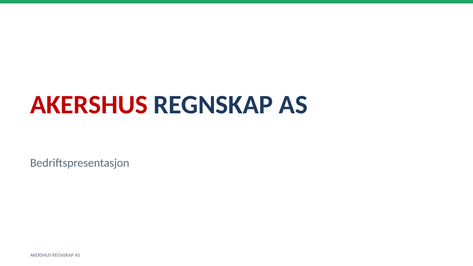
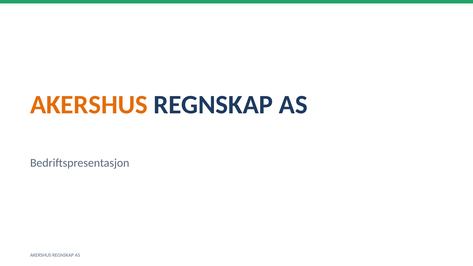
AKERSHUS colour: red -> orange (89, 105)
